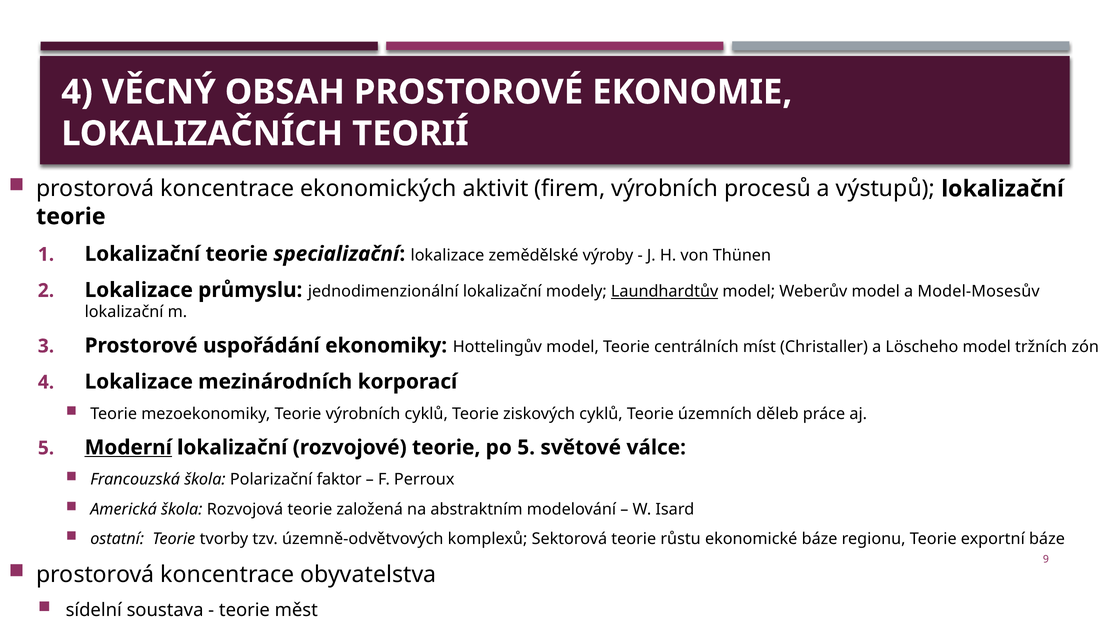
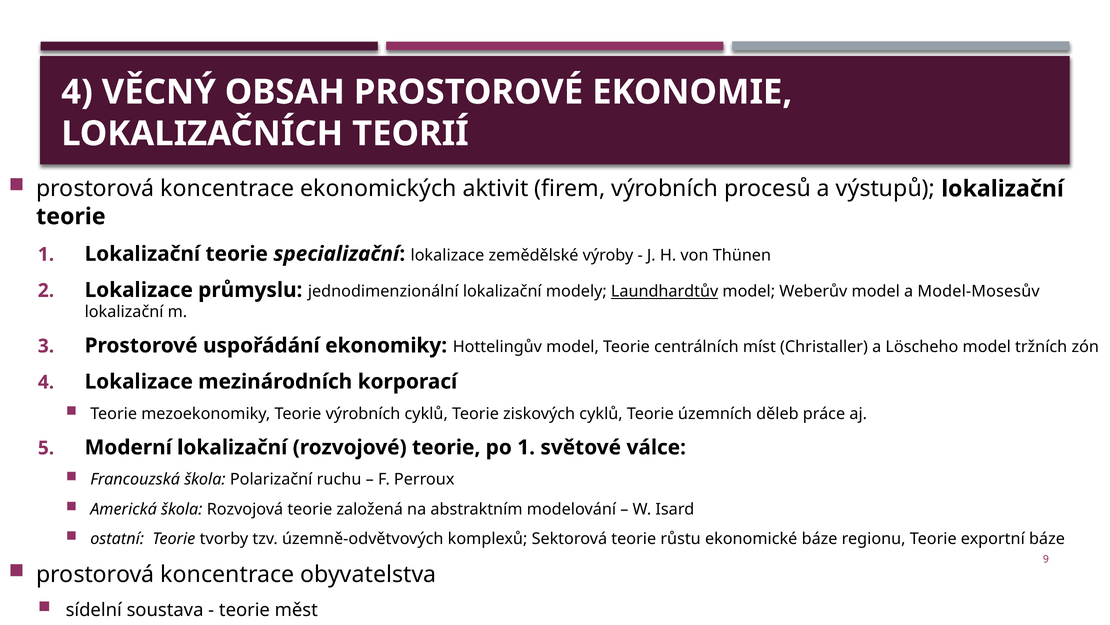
Moderní underline: present -> none (128, 447)
po 5: 5 -> 1 (526, 447)
faktor: faktor -> ruchu (339, 479)
